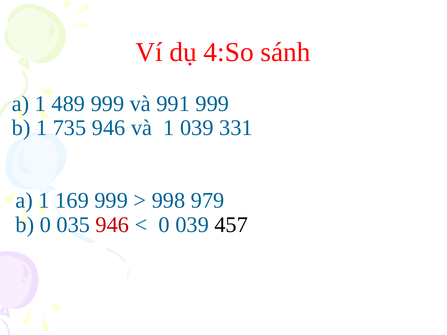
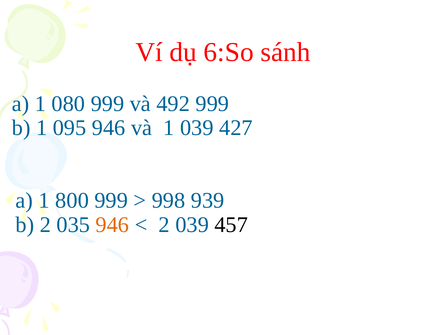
4:So: 4:So -> 6:So (229, 52)
489: 489 -> 080 (68, 104)
991: 991 -> 492 (173, 104)
735: 735 -> 095 (70, 128)
331: 331 -> 427 (236, 128)
169: 169 -> 800 (72, 201)
979: 979 -> 939 (208, 201)
b 0: 0 -> 2 (45, 225)
946 colour: red -> orange (112, 225)
0: 0 -> 2 (164, 225)
